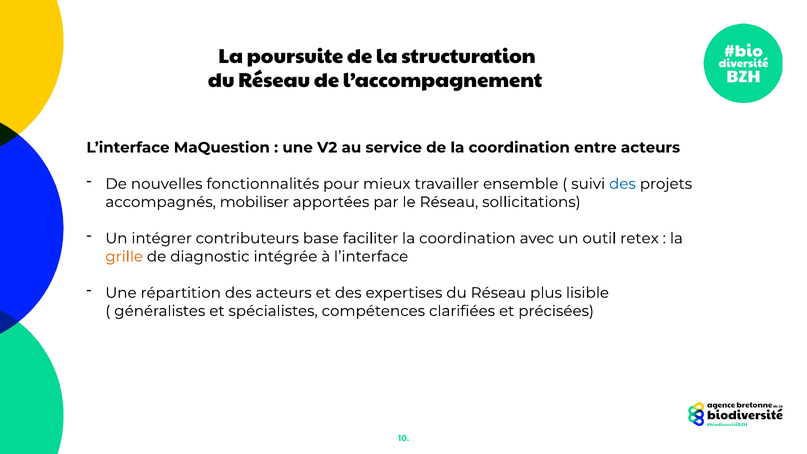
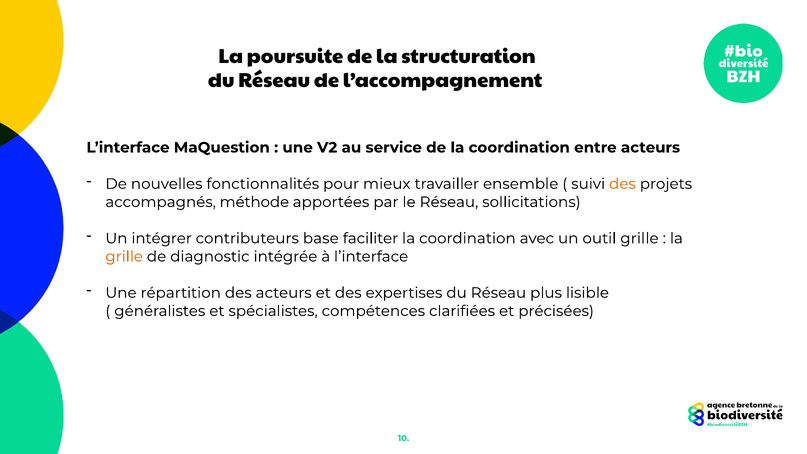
des colour: blue -> orange (622, 184)
mobiliser: mobiliser -> méthode (254, 202)
outil retex: retex -> grille (639, 238)
